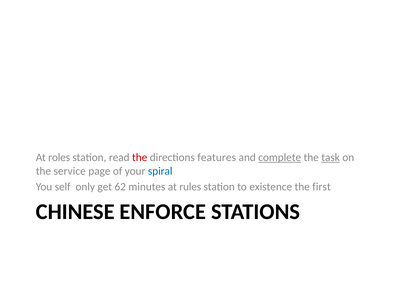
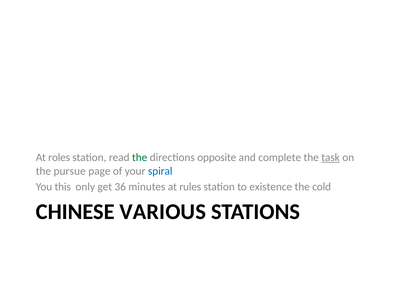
the colour: red -> green (140, 157)
features: features -> opposite (217, 157)
complete underline: present -> none (280, 157)
service: service -> pursue (70, 171)
self: self -> this (63, 186)
62: 62 -> 36 (120, 186)
first: first -> cold (322, 186)
ENFORCE: ENFORCE -> VARIOUS (163, 211)
